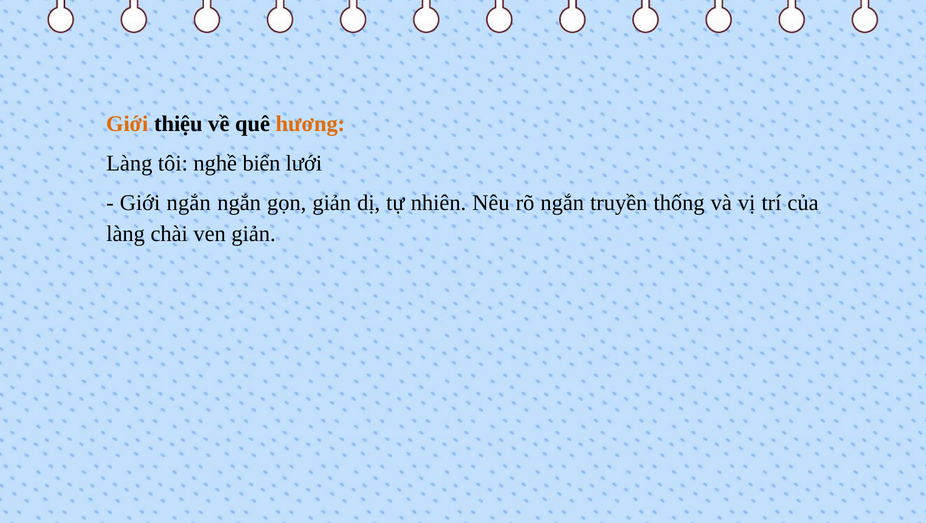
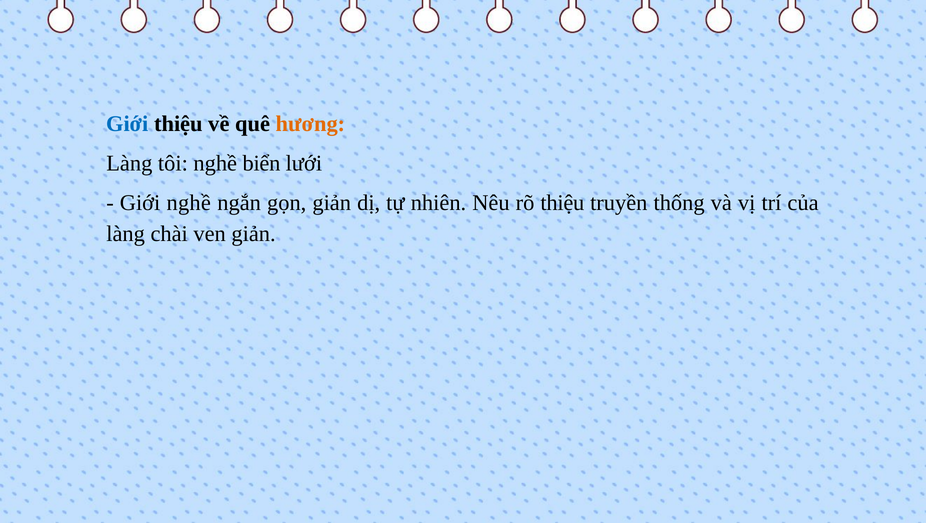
Giới colour: orange -> blue (127, 124)
Giới ngắn: ngắn -> nghề (189, 203)
rõ ngắn: ngắn -> thiệu (562, 203)
